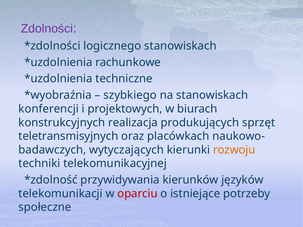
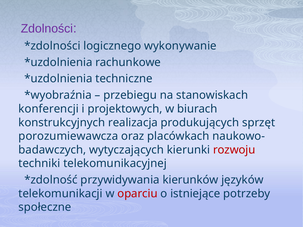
logicznego stanowiskach: stanowiskach -> wykonywanie (180, 46)
szybkiego: szybkiego -> przebiegu (130, 95)
teletransmisyjnych: teletransmisyjnych -> porozumiewawcza (68, 136)
rozwoju colour: orange -> red (234, 150)
